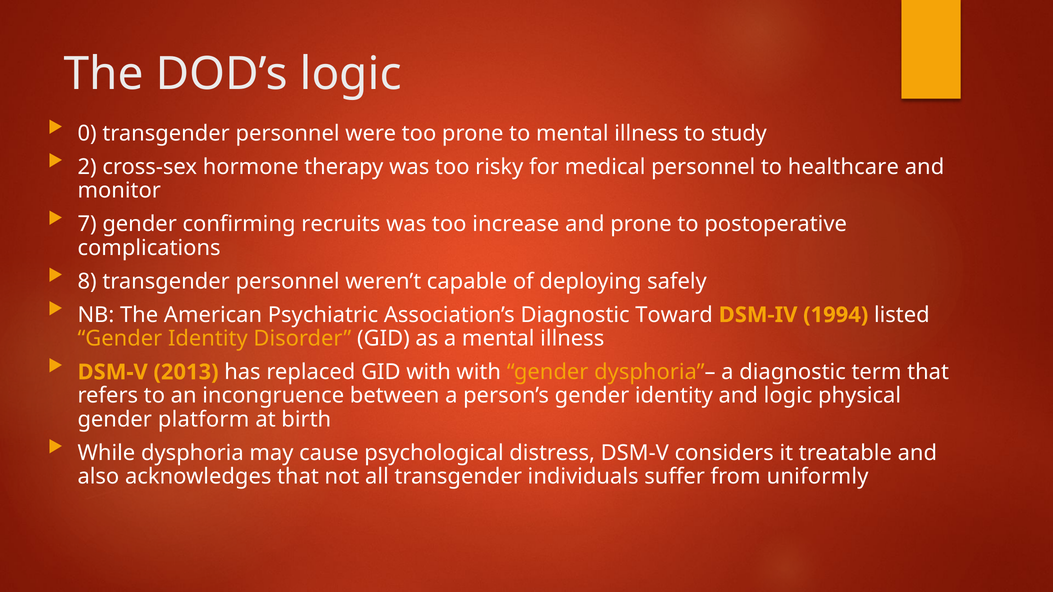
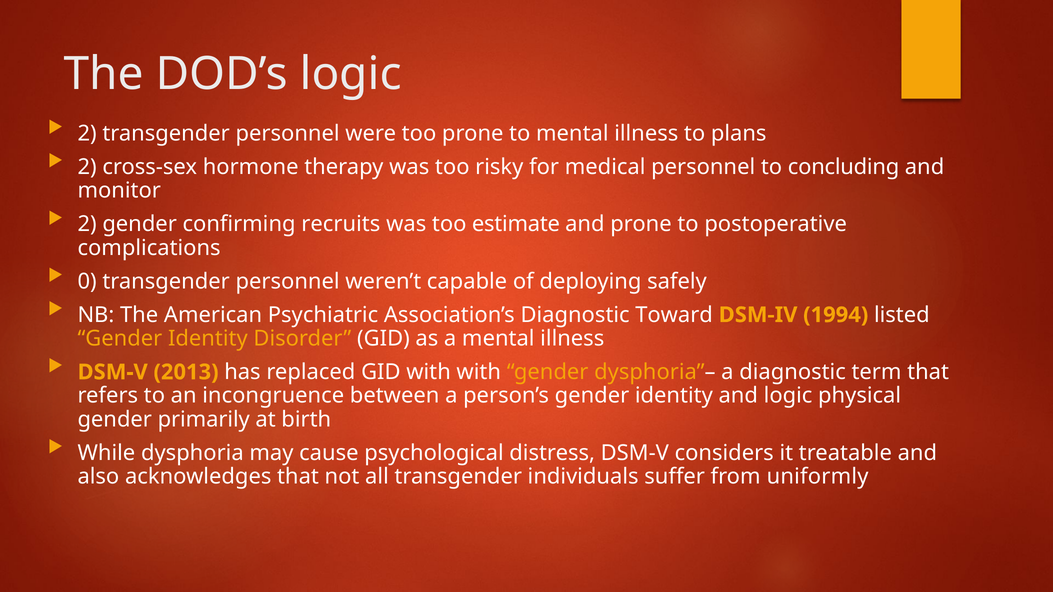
0: 0 -> 2 (87, 133)
study: study -> plans (739, 133)
healthcare: healthcare -> concluding (844, 167)
7: 7 -> 2 (87, 224)
increase: increase -> estimate (516, 224)
8: 8 -> 0 (87, 281)
platform: platform -> primarily (204, 420)
